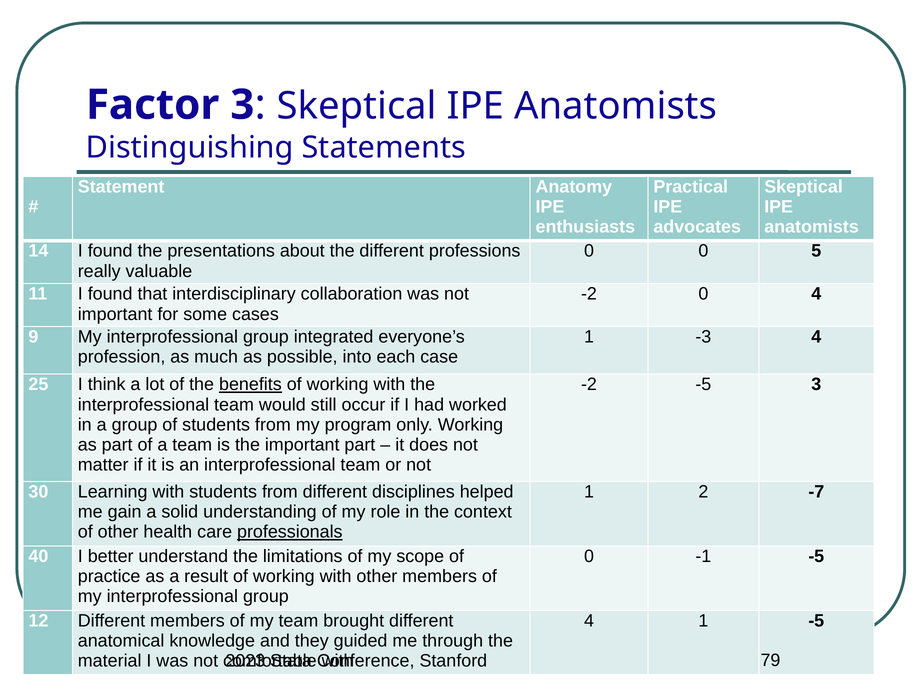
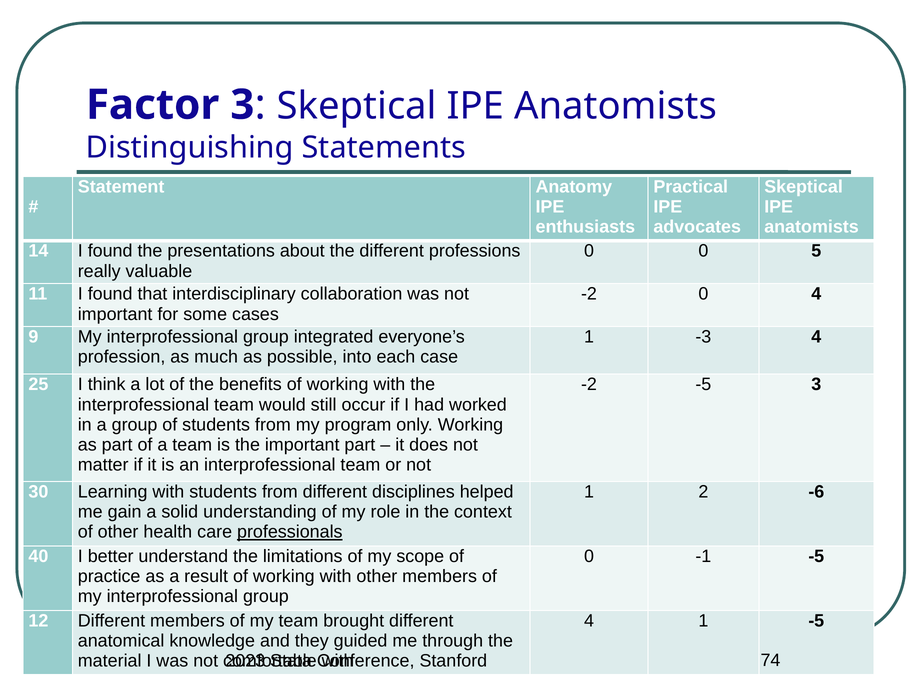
benefits underline: present -> none (250, 385)
-7: -7 -> -6 (816, 492)
79: 79 -> 74 (770, 661)
